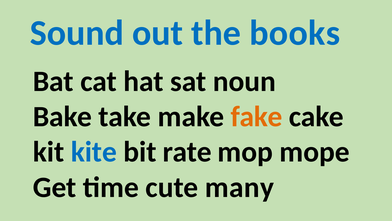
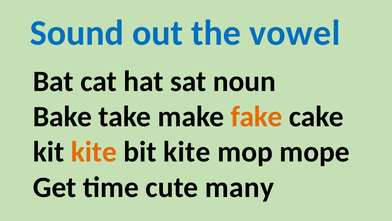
books: books -> vowel (295, 33)
kite colour: blue -> orange (94, 152)
bit rate: rate -> kite (187, 152)
